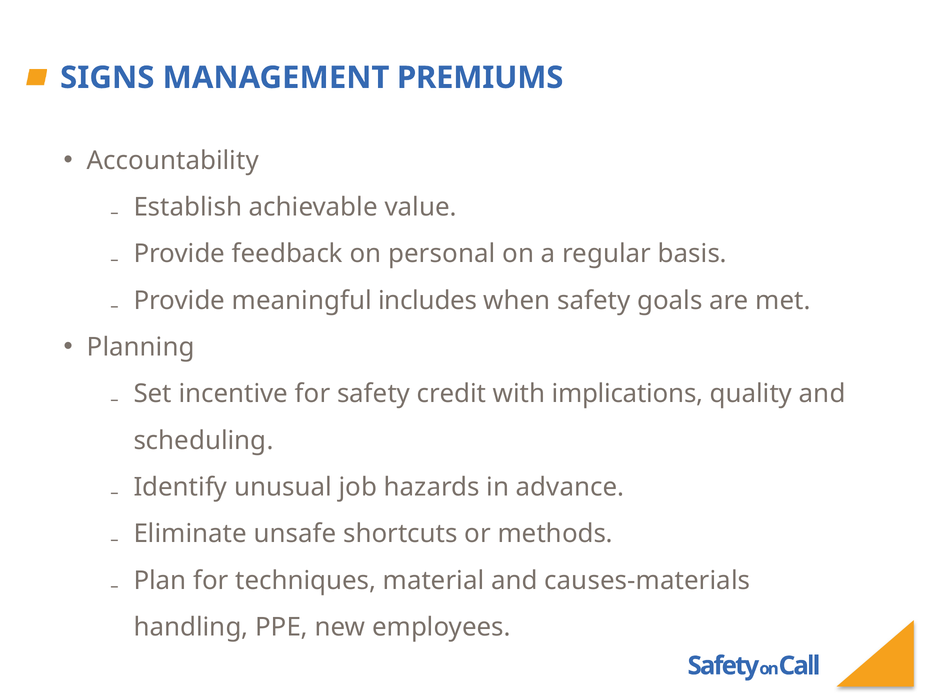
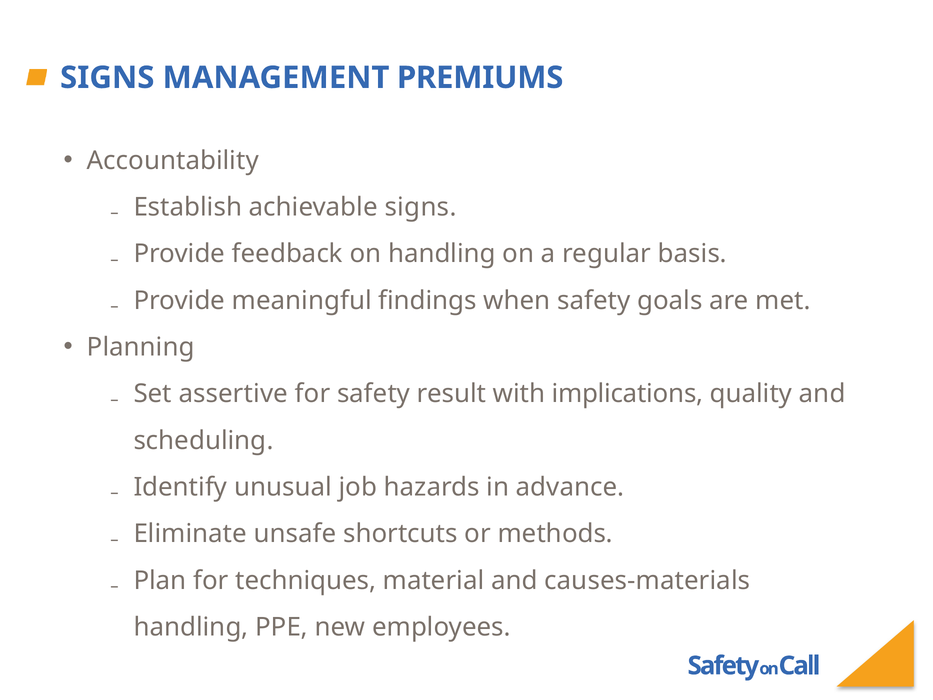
achievable value: value -> signs (421, 207)
on personal: personal -> handling (442, 254)
includes: includes -> findings (427, 300)
incentive: incentive -> assertive (233, 394)
credit: credit -> result (451, 394)
